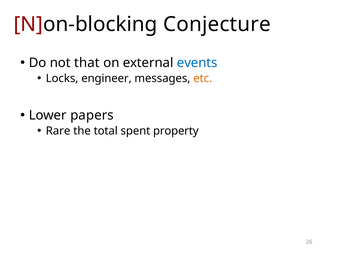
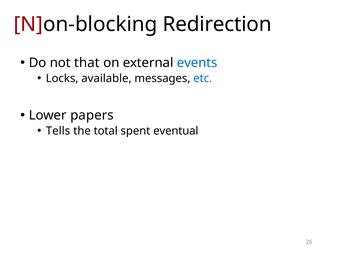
Conjecture: Conjecture -> Redirection (217, 24)
engineer: engineer -> available (106, 78)
etc colour: orange -> blue (203, 78)
Rare: Rare -> Tells (58, 131)
property: property -> eventual (176, 131)
